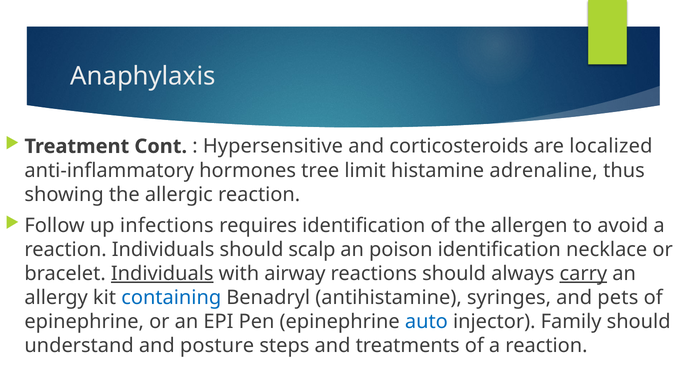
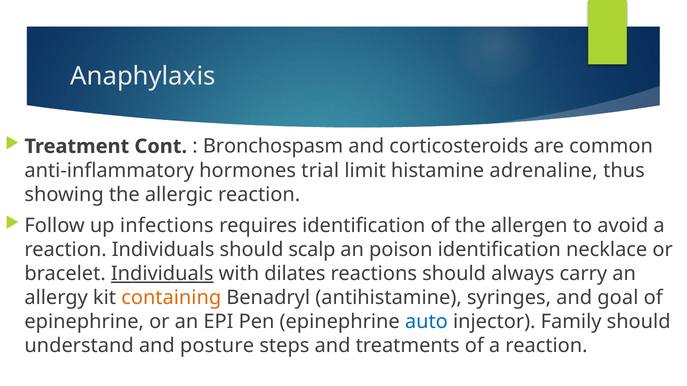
Hypersensitive: Hypersensitive -> Bronchospasm (273, 147)
localized: localized -> common (611, 147)
tree: tree -> trial (320, 171)
airway: airway -> dilates (295, 274)
carry underline: present -> none (583, 274)
containing colour: blue -> orange (171, 298)
pets: pets -> goal (618, 298)
